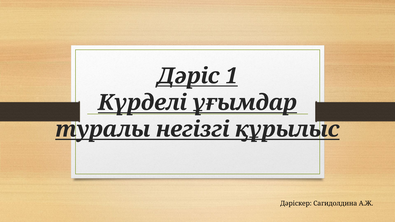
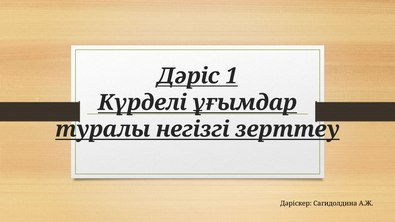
құрылыс: құрылыс -> зерттеу (287, 129)
